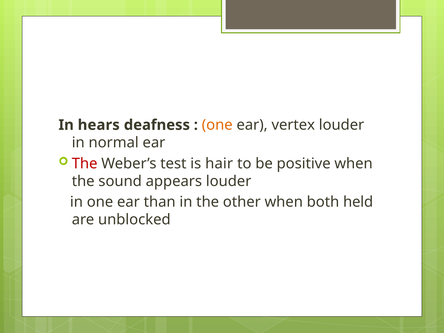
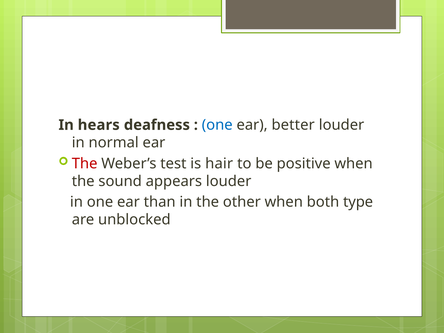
one colour: orange -> blue (217, 125)
vertex: vertex -> better (293, 125)
held: held -> type (358, 202)
